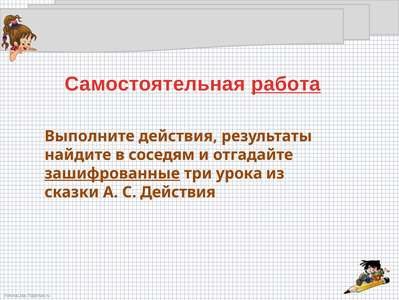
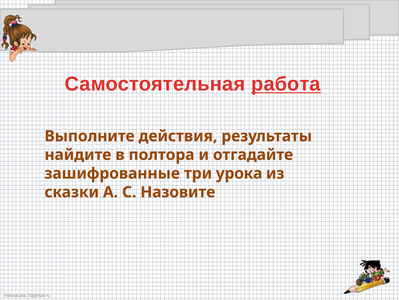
соседям: соседям -> полтора (162, 154)
зашифрованные underline: present -> none (112, 173)
С Действия: Действия -> Назовите (178, 192)
